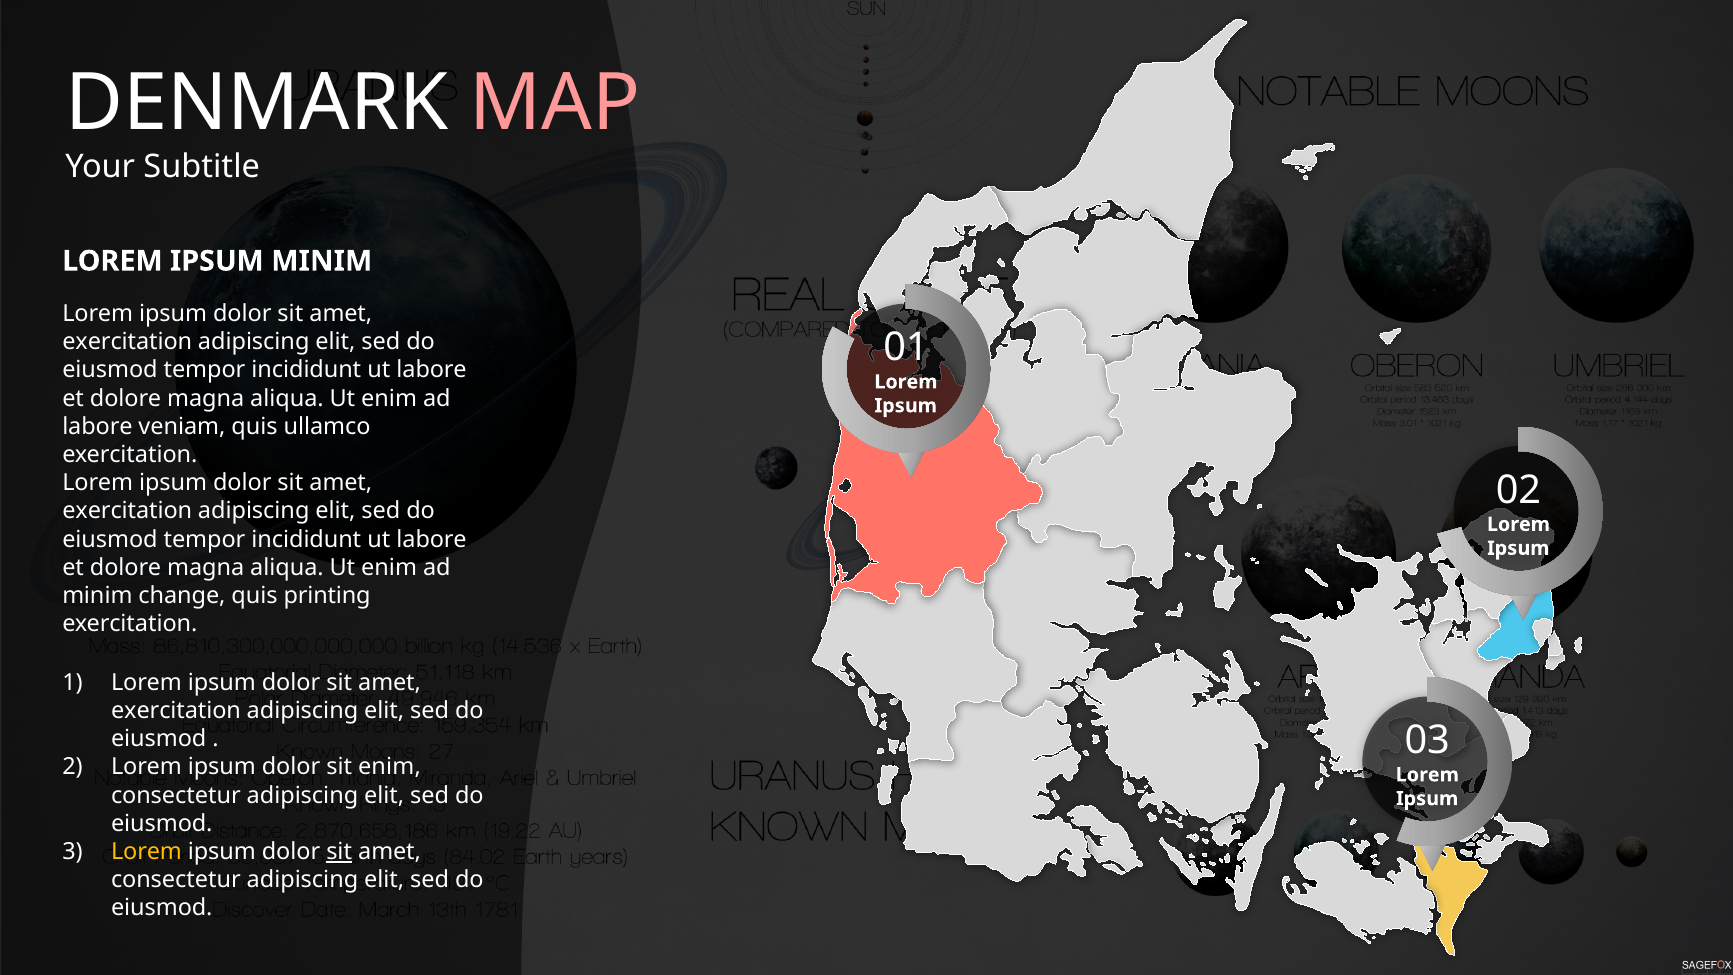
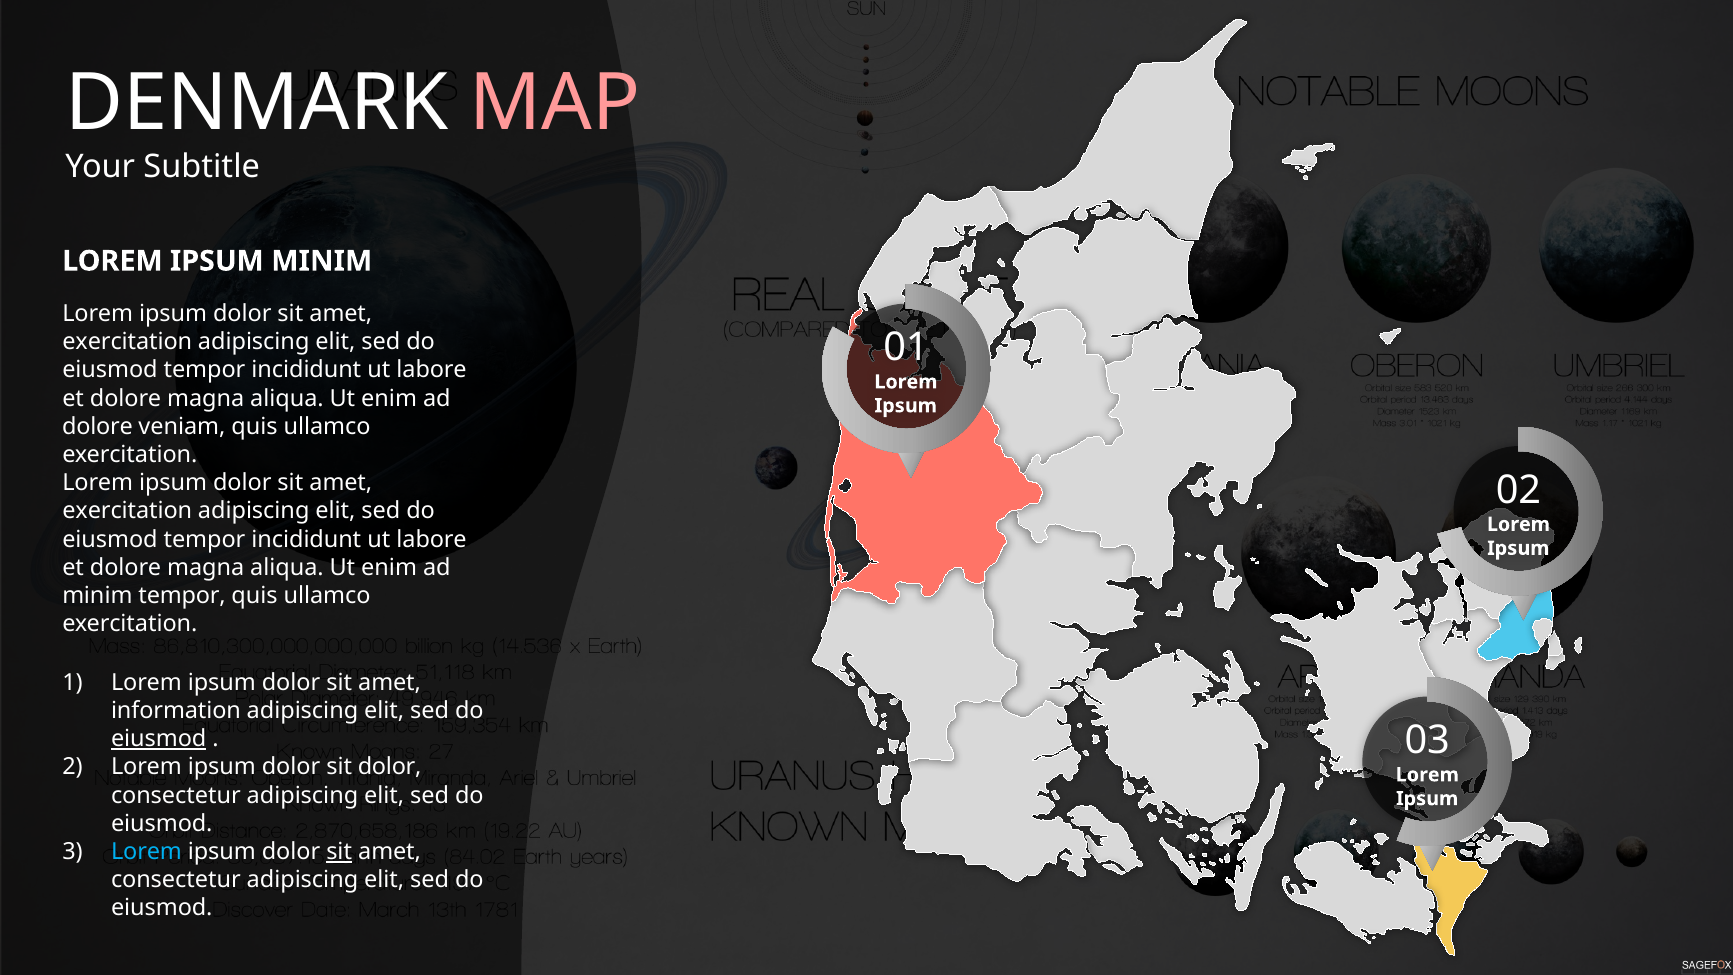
labore: labore -> dolore (98, 427)
minim change: change -> tempor (182, 596)
printing: printing -> ullamco (327, 596)
exercitation: exercitation -> information (176, 711)
eiusmod underline: none -> present (159, 739)
sit enim: enim -> dolor (390, 767)
Lorem colour: yellow -> light blue (146, 852)
